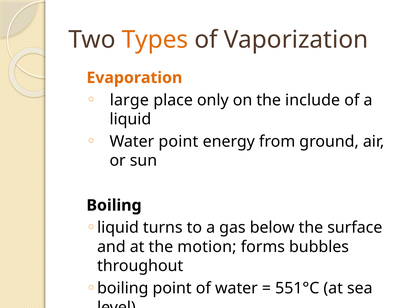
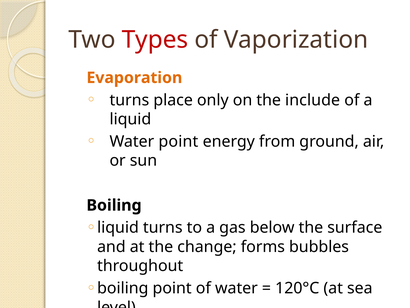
Types colour: orange -> red (155, 40)
large: large -> turns (129, 100)
motion: motion -> change (207, 246)
551°C: 551°C -> 120°C (297, 288)
